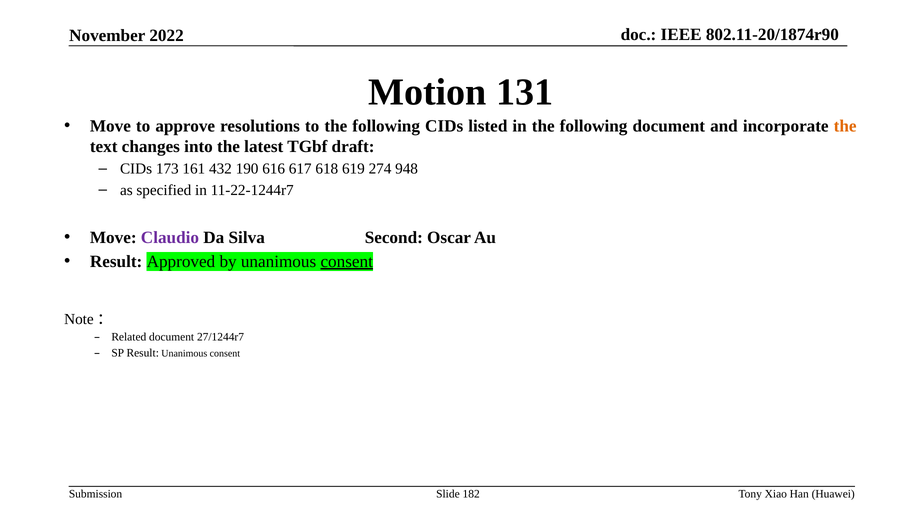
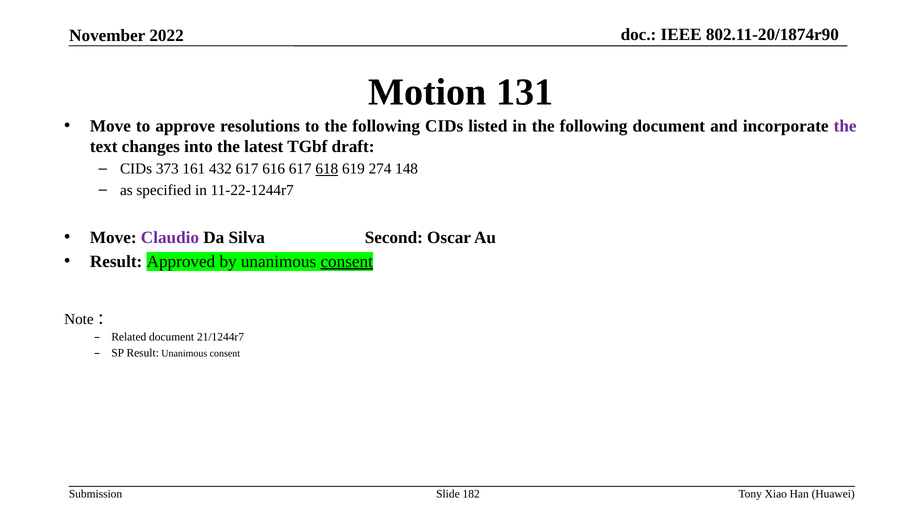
the colour: orange -> purple (845, 126)
173: 173 -> 373 (167, 169)
432 190: 190 -> 617 (247, 169)
618 underline: none -> present (327, 169)
948: 948 -> 148 (407, 169)
27/1244r7: 27/1244r7 -> 21/1244r7 (221, 337)
